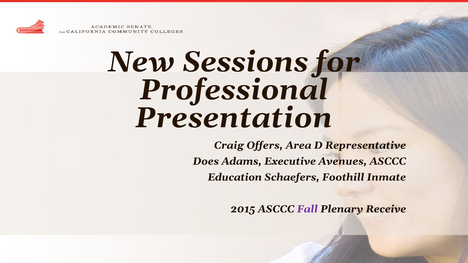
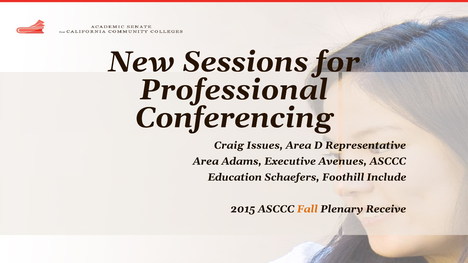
Presentation: Presentation -> Conferencing (234, 118)
Offers: Offers -> Issues (265, 145)
Does: Does -> Area (206, 161)
Inmate: Inmate -> Include (386, 177)
Fall colour: purple -> orange (307, 209)
